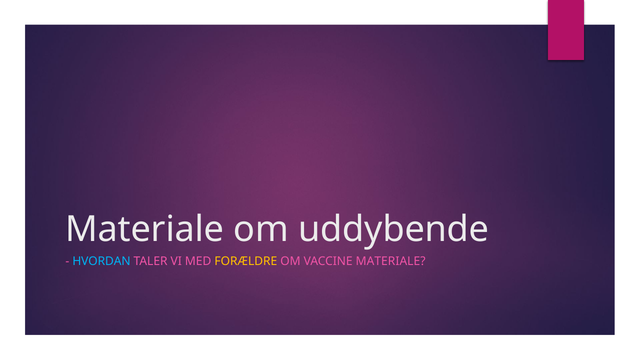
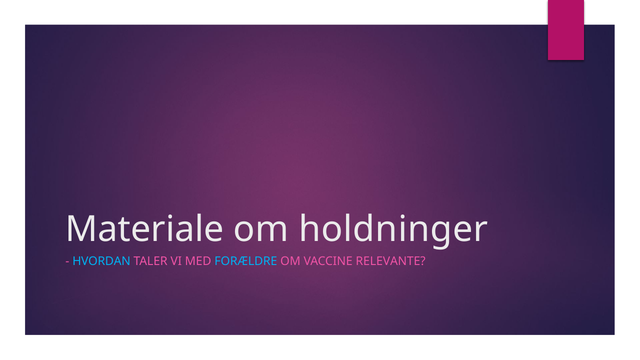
uddybende: uddybende -> holdninger (393, 229)
FORÆLDRE colour: yellow -> light blue (246, 261)
VACCINE MATERIALE: MATERIALE -> RELEVANTE (391, 261)
